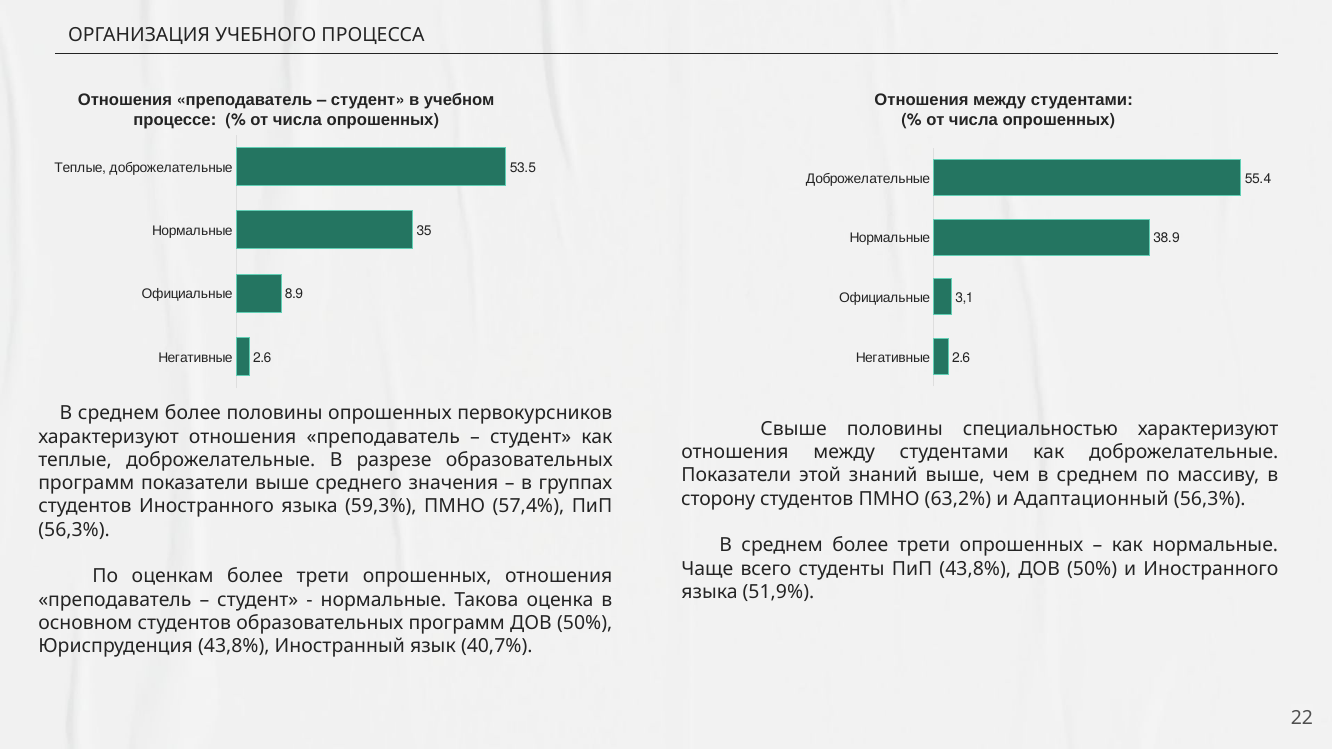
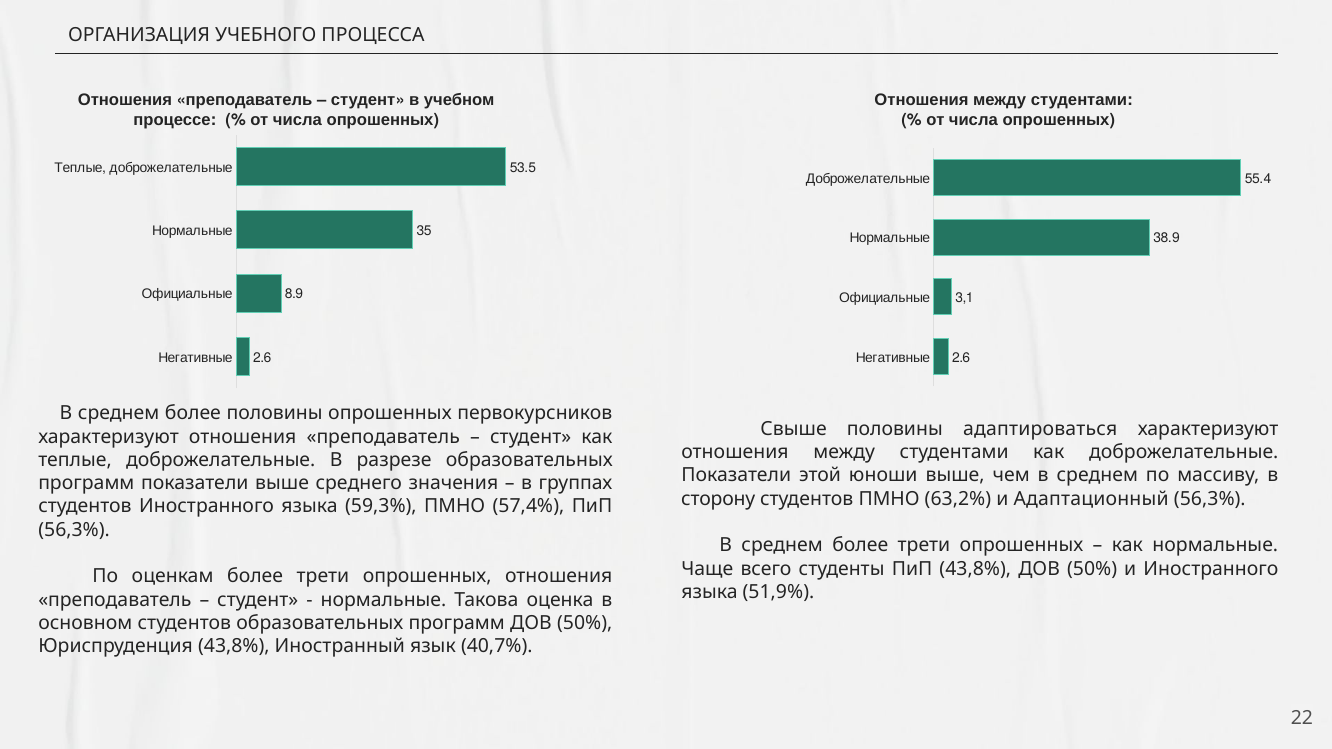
специальностью: специальностью -> адаптироваться (1040, 429)
знаний: знаний -> юноши (883, 476)
